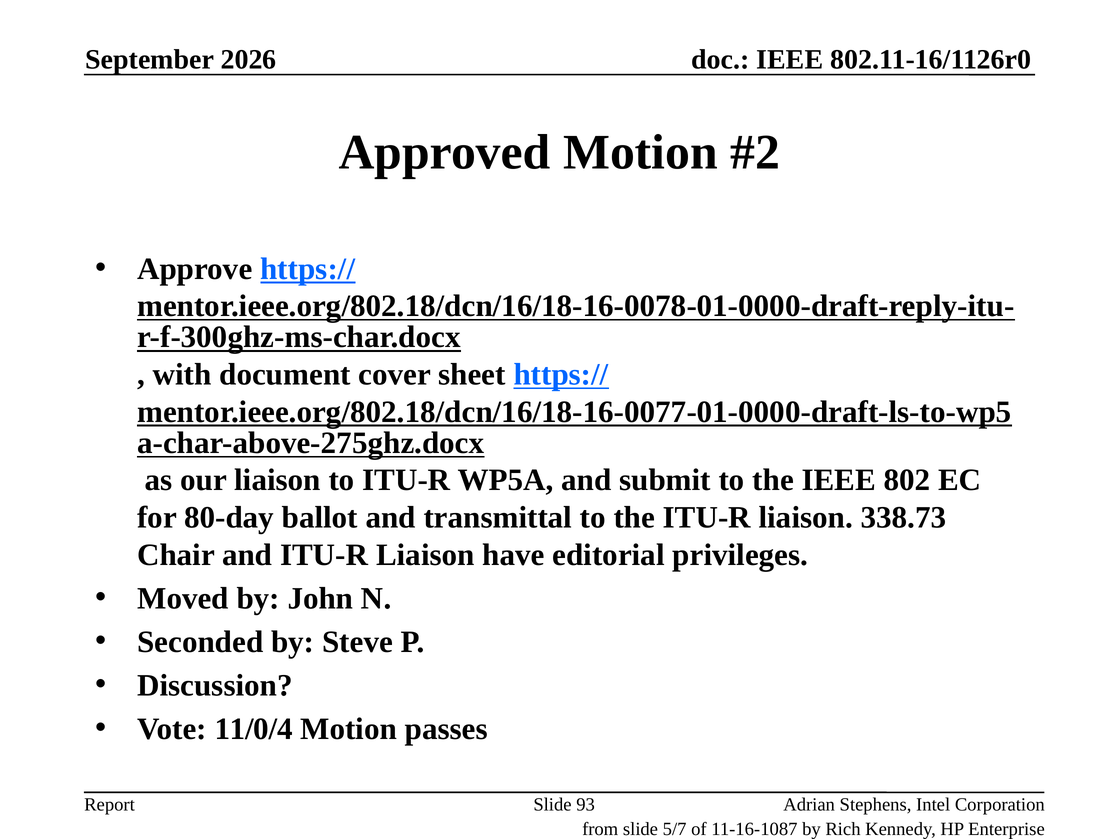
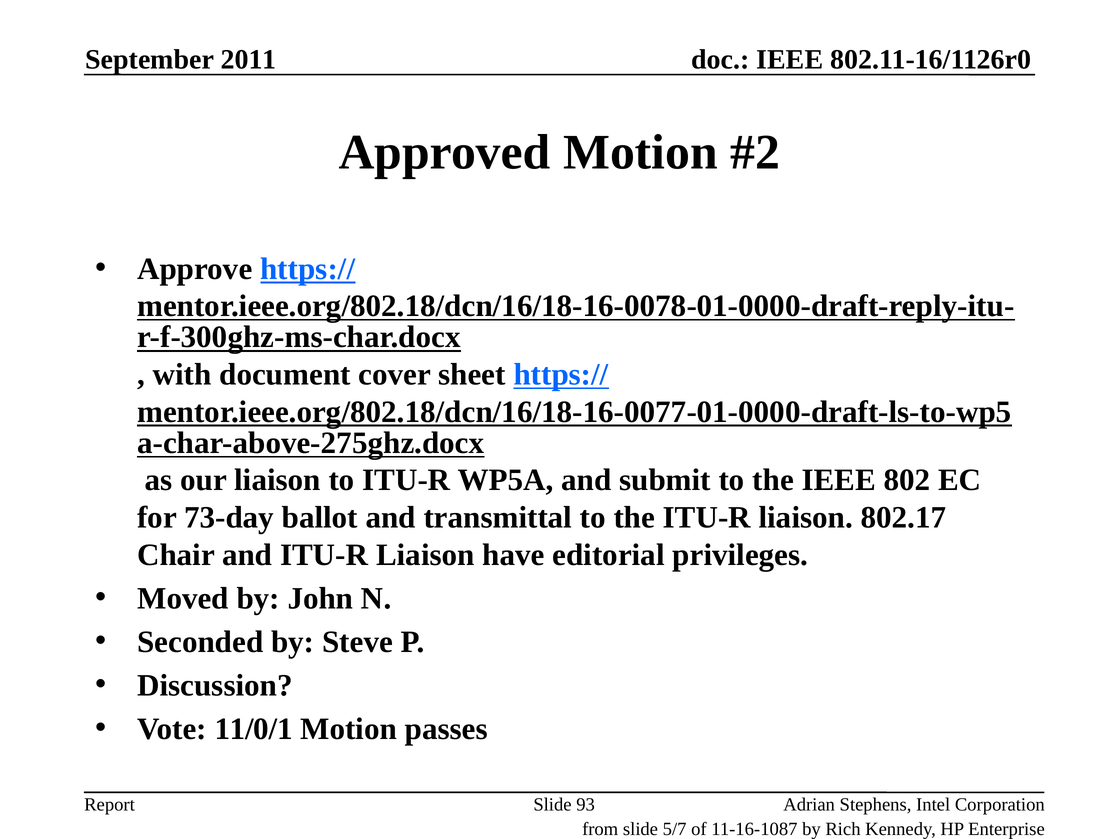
2026: 2026 -> 2011 (249, 60)
80-day: 80-day -> 73-day (229, 518)
338.73: 338.73 -> 802.17 (904, 518)
11/0/4: 11/0/4 -> 11/0/1 (254, 729)
